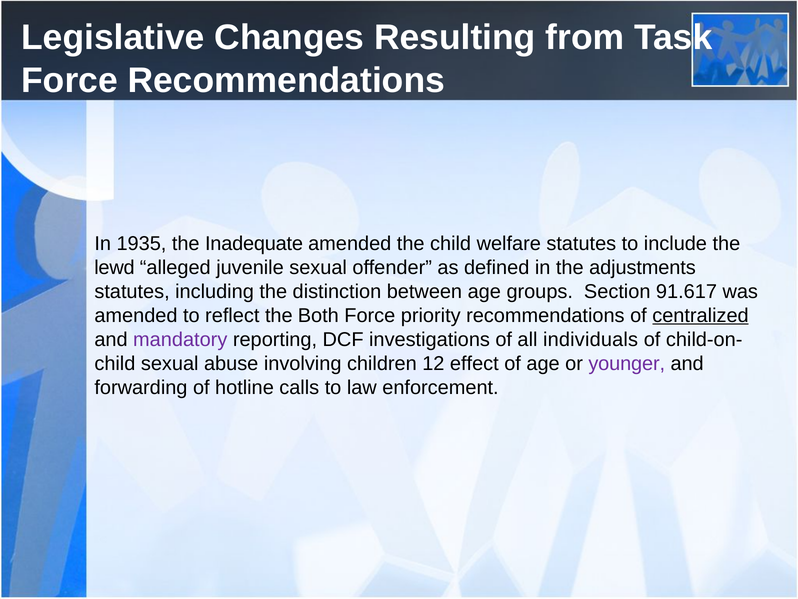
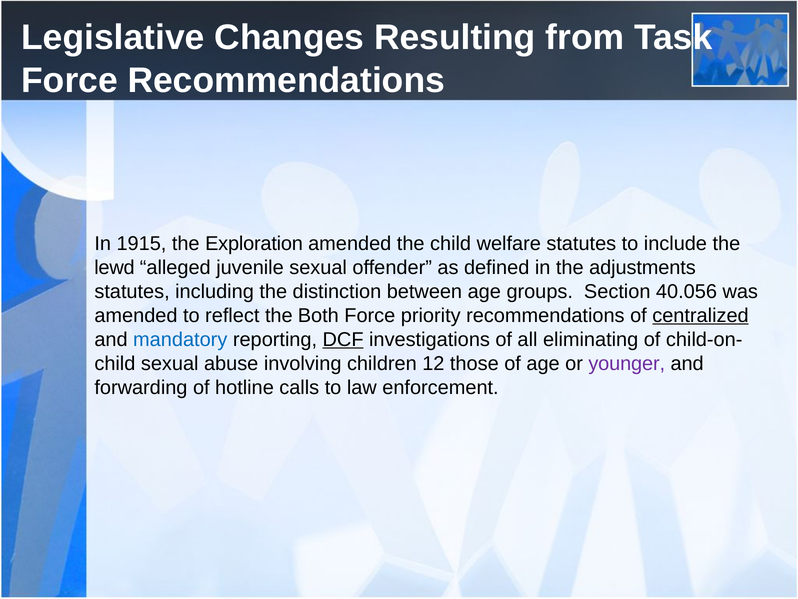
1935: 1935 -> 1915 (141, 243)
Inadequate: Inadequate -> Exploration (254, 243)
91.617: 91.617 -> 40.056 (687, 291)
mandatory colour: purple -> blue (180, 339)
DCF underline: none -> present (343, 339)
individuals: individuals -> eliminating (591, 339)
effect: effect -> those (474, 363)
